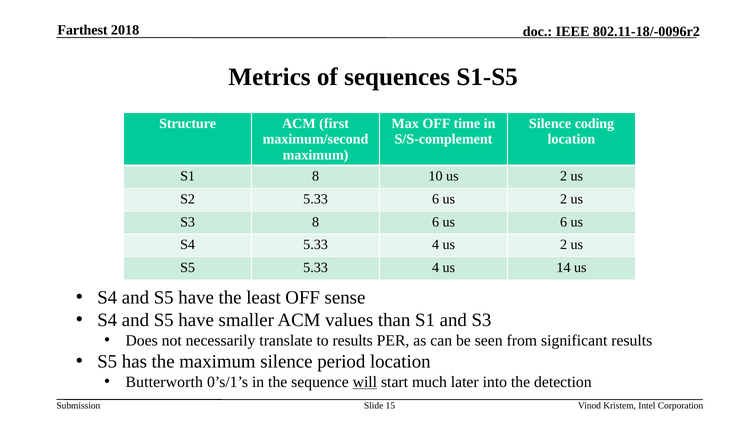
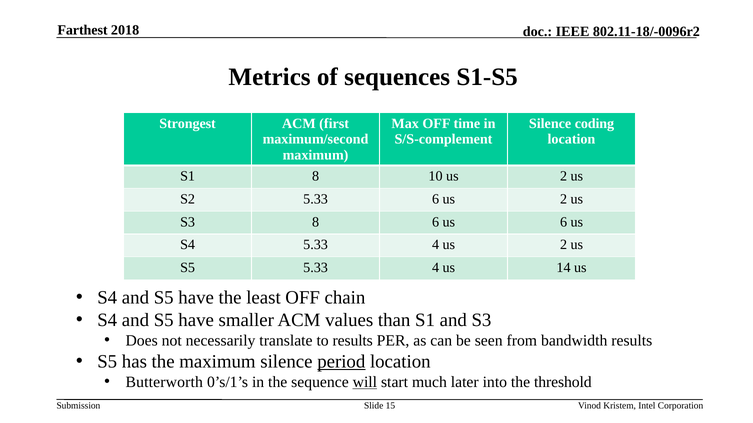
Structure: Structure -> Strongest (188, 124)
sense: sense -> chain (345, 298)
significant: significant -> bandwidth (574, 341)
period underline: none -> present (341, 362)
detection: detection -> threshold (563, 383)
